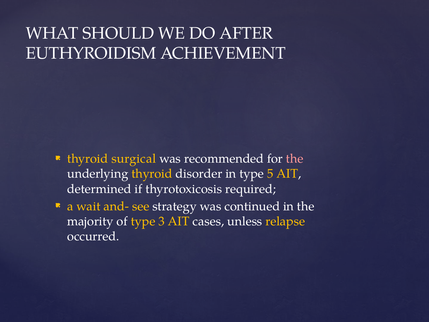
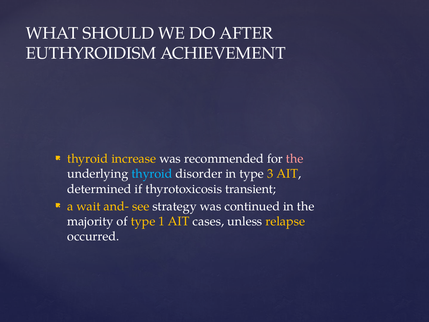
surgical: surgical -> increase (134, 159)
thyroid colour: yellow -> light blue (152, 174)
5: 5 -> 3 (270, 174)
required: required -> transient (251, 189)
3: 3 -> 1 (162, 221)
